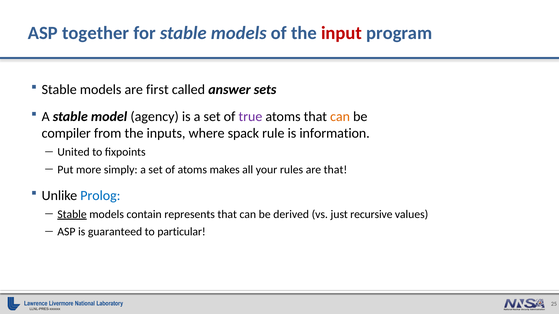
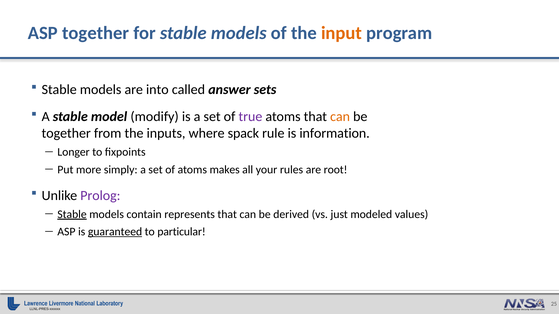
input colour: red -> orange (342, 33)
first: first -> into (157, 90)
agency: agency -> modify (155, 117)
compiler: compiler -> together (66, 134)
United: United -> Longer (74, 152)
are that: that -> root (336, 170)
Prolog colour: blue -> purple (100, 196)
recursive: recursive -> modeled (371, 214)
guaranteed underline: none -> present (115, 232)
